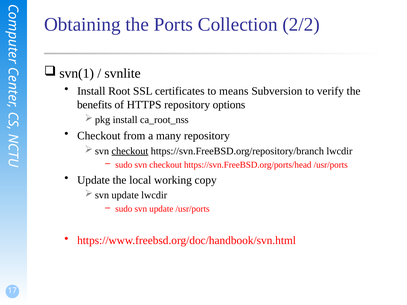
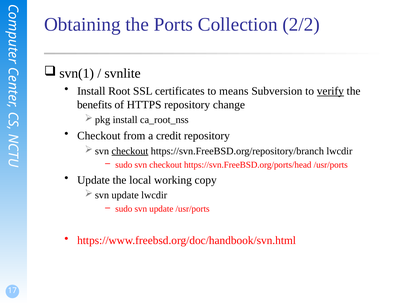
verify underline: none -> present (330, 91)
options: options -> change (229, 105)
many: many -> credit (169, 136)
